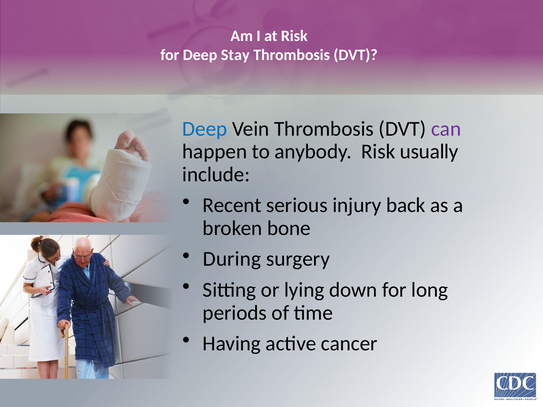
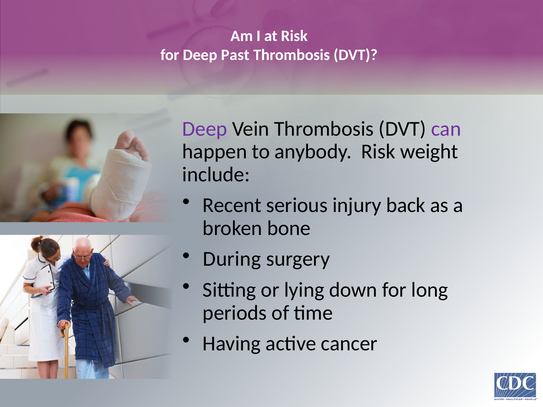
Stay: Stay -> Past (235, 55)
Deep colour: blue -> purple (205, 129)
usually: usually -> weight (429, 152)
